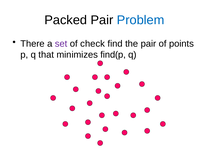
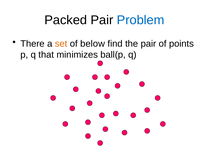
set colour: purple -> orange (61, 44)
check: check -> below (93, 44)
find(p: find(p -> ball(p (113, 55)
